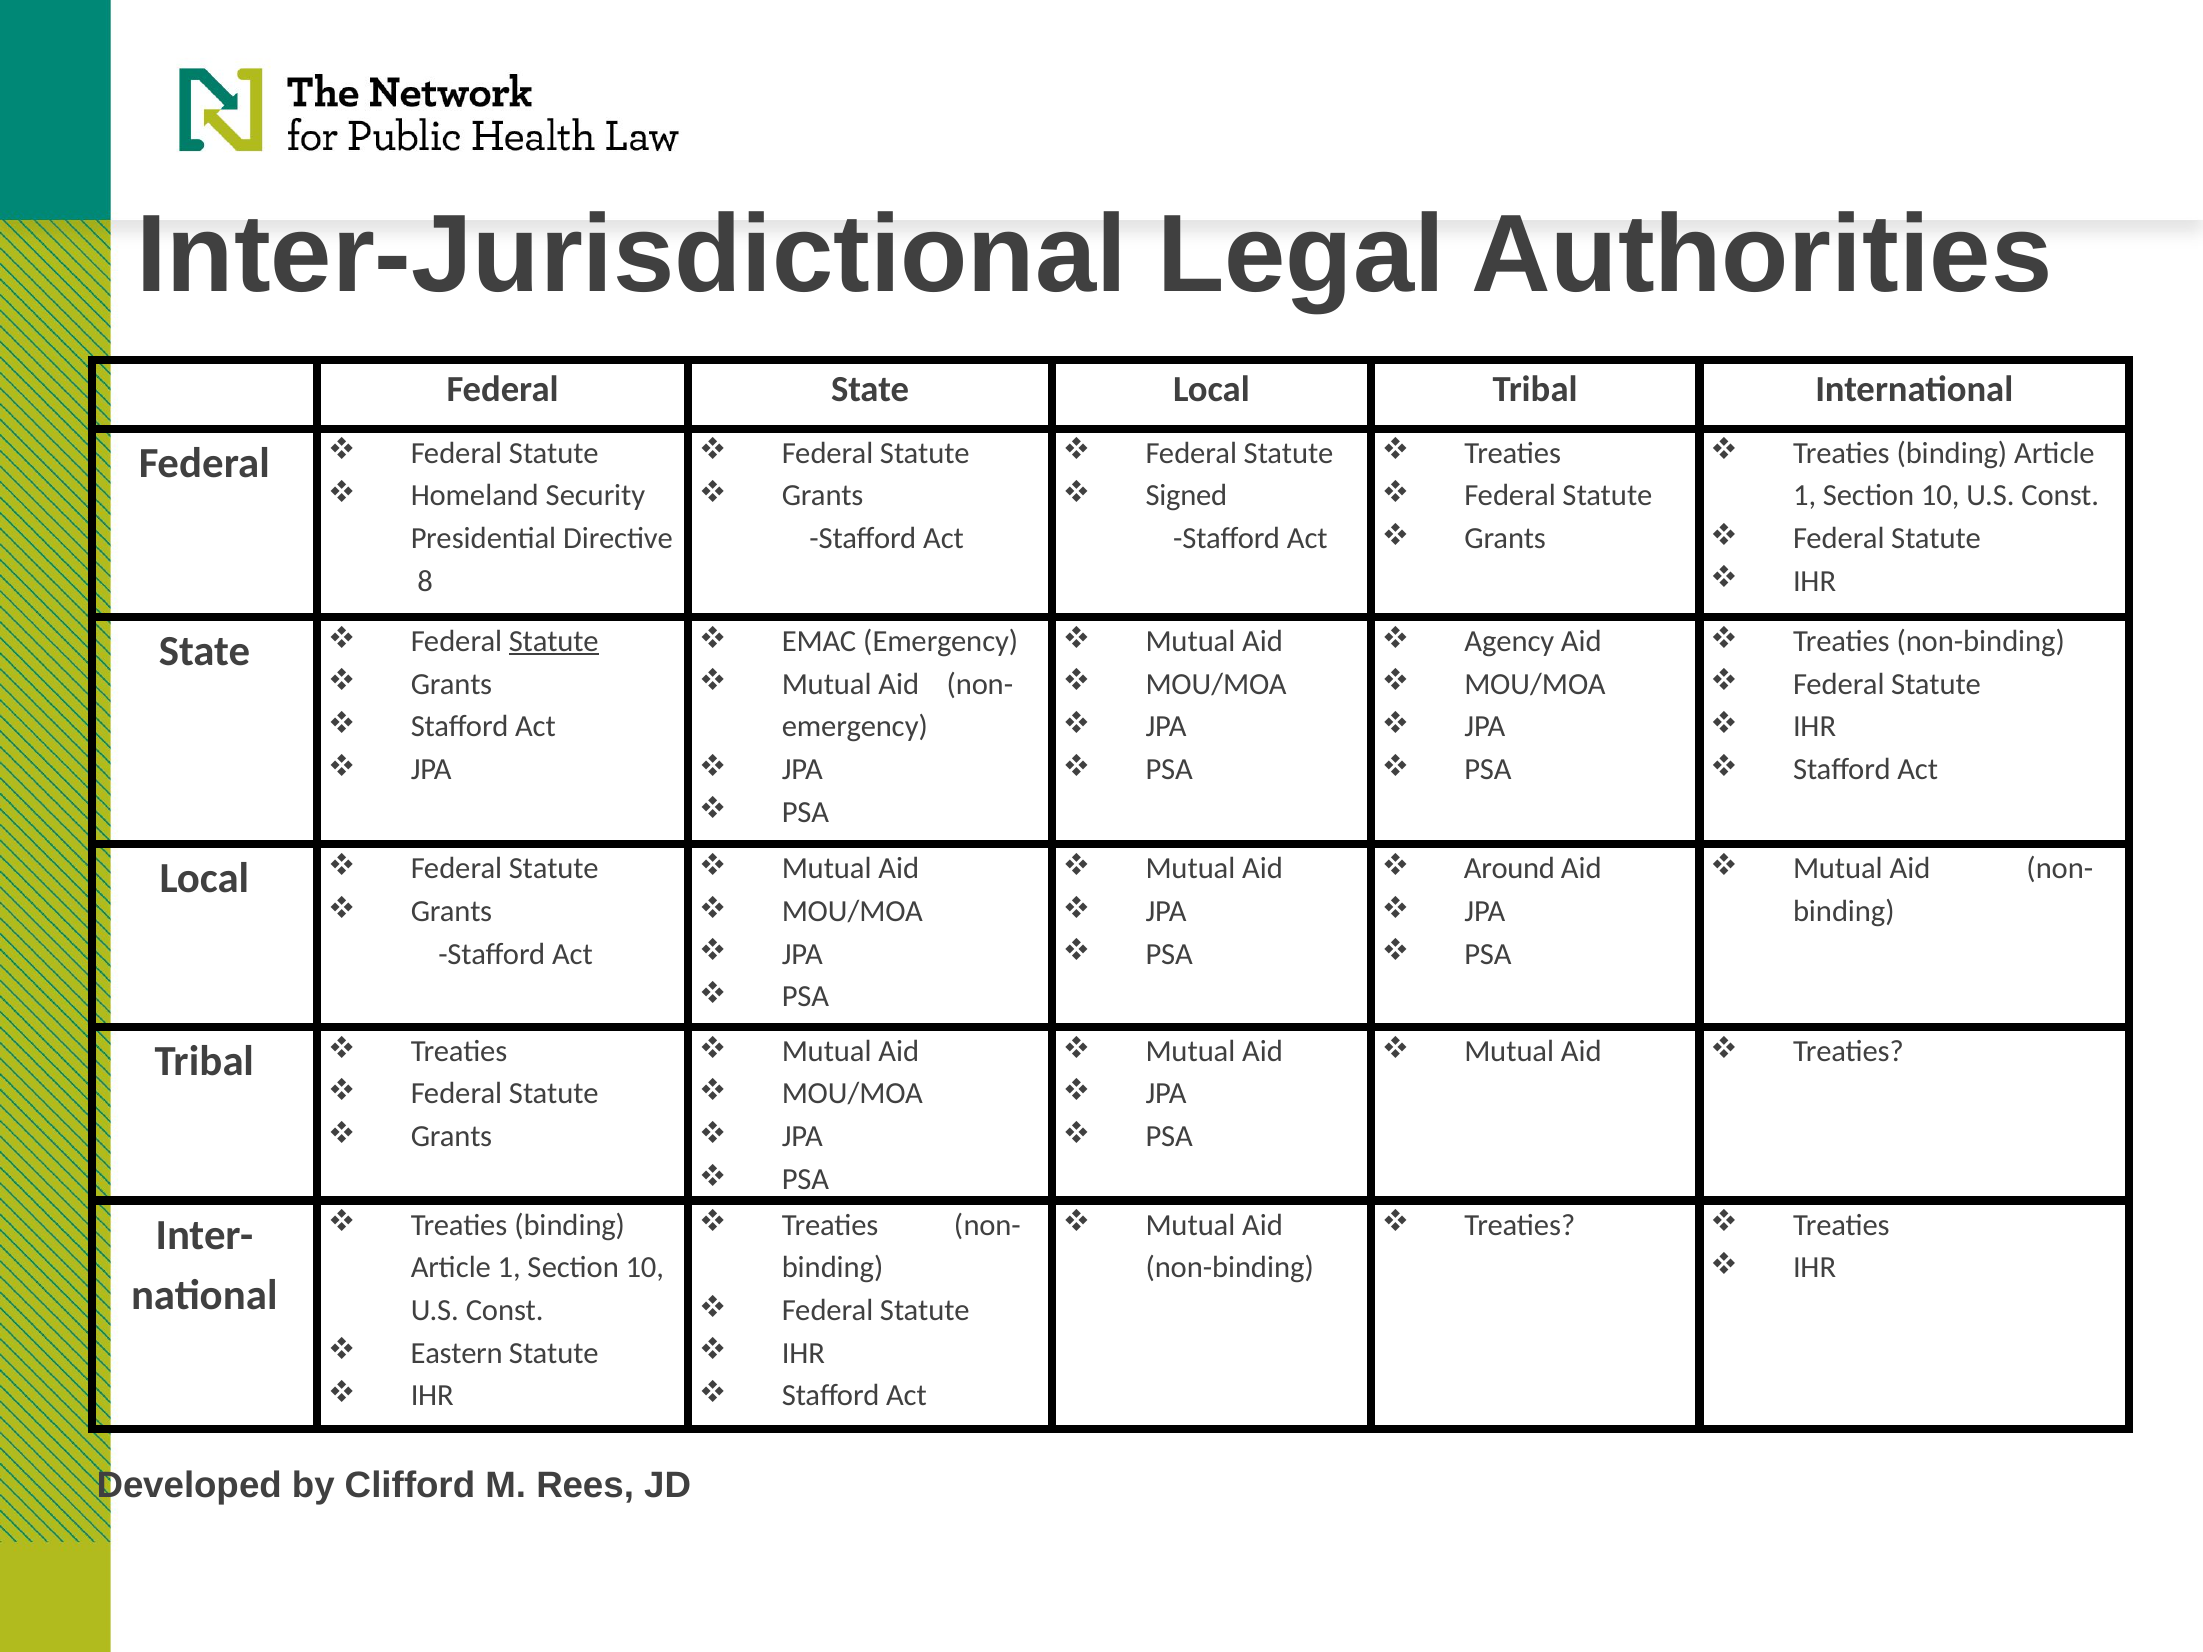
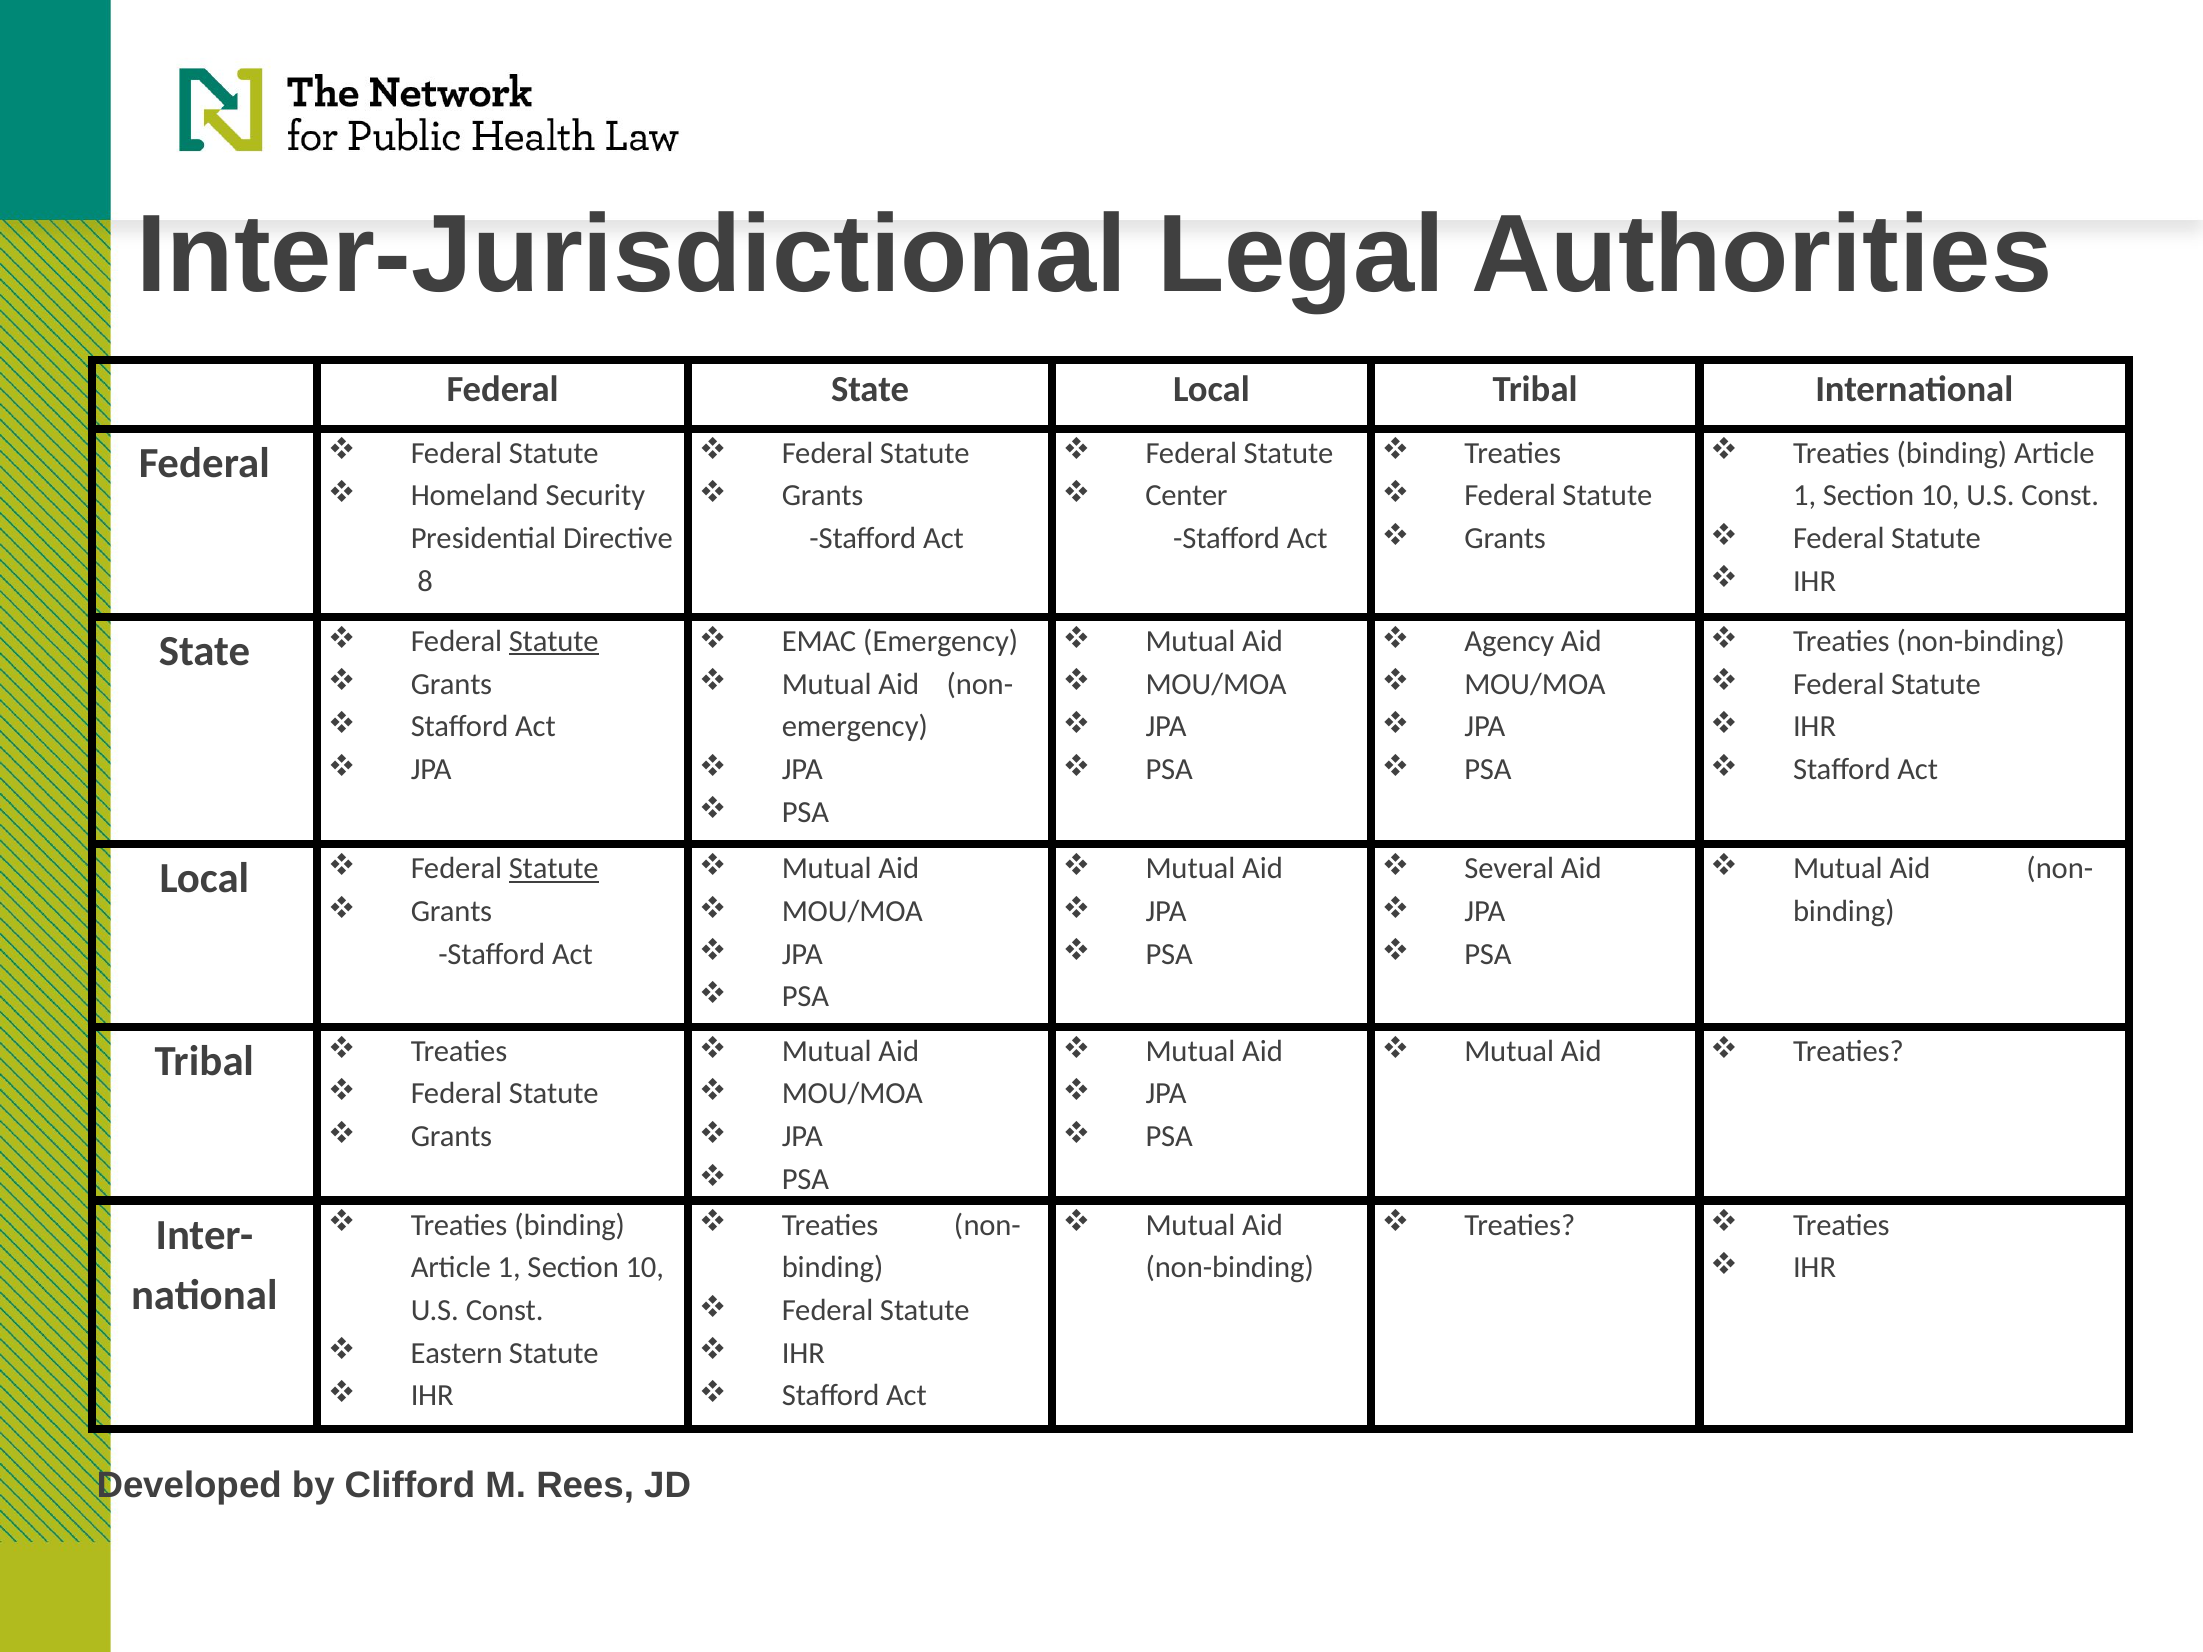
Signed: Signed -> Center (1186, 496)
Around: Around -> Several (1509, 869)
Statute underline: none -> present (554, 869)
